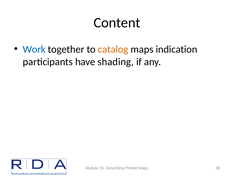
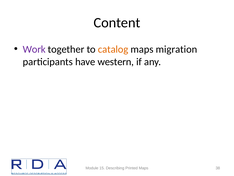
Work colour: blue -> purple (34, 49)
indication: indication -> migration (177, 49)
shading: shading -> western (116, 62)
